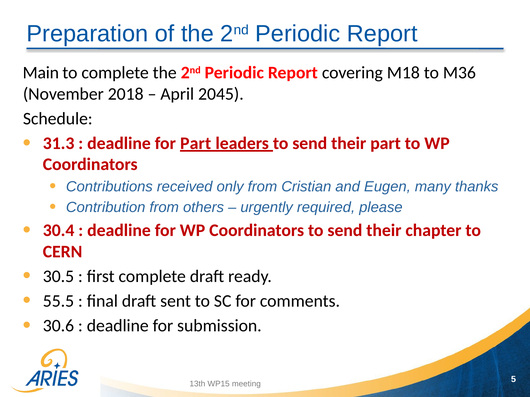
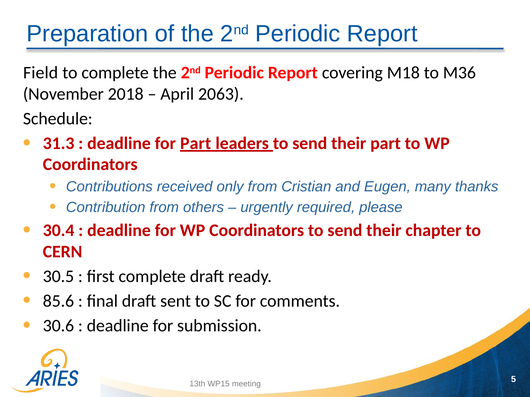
Main: Main -> Field (41, 73)
2045: 2045 -> 2063 (221, 94)
55.5: 55.5 -> 85.6 (58, 301)
